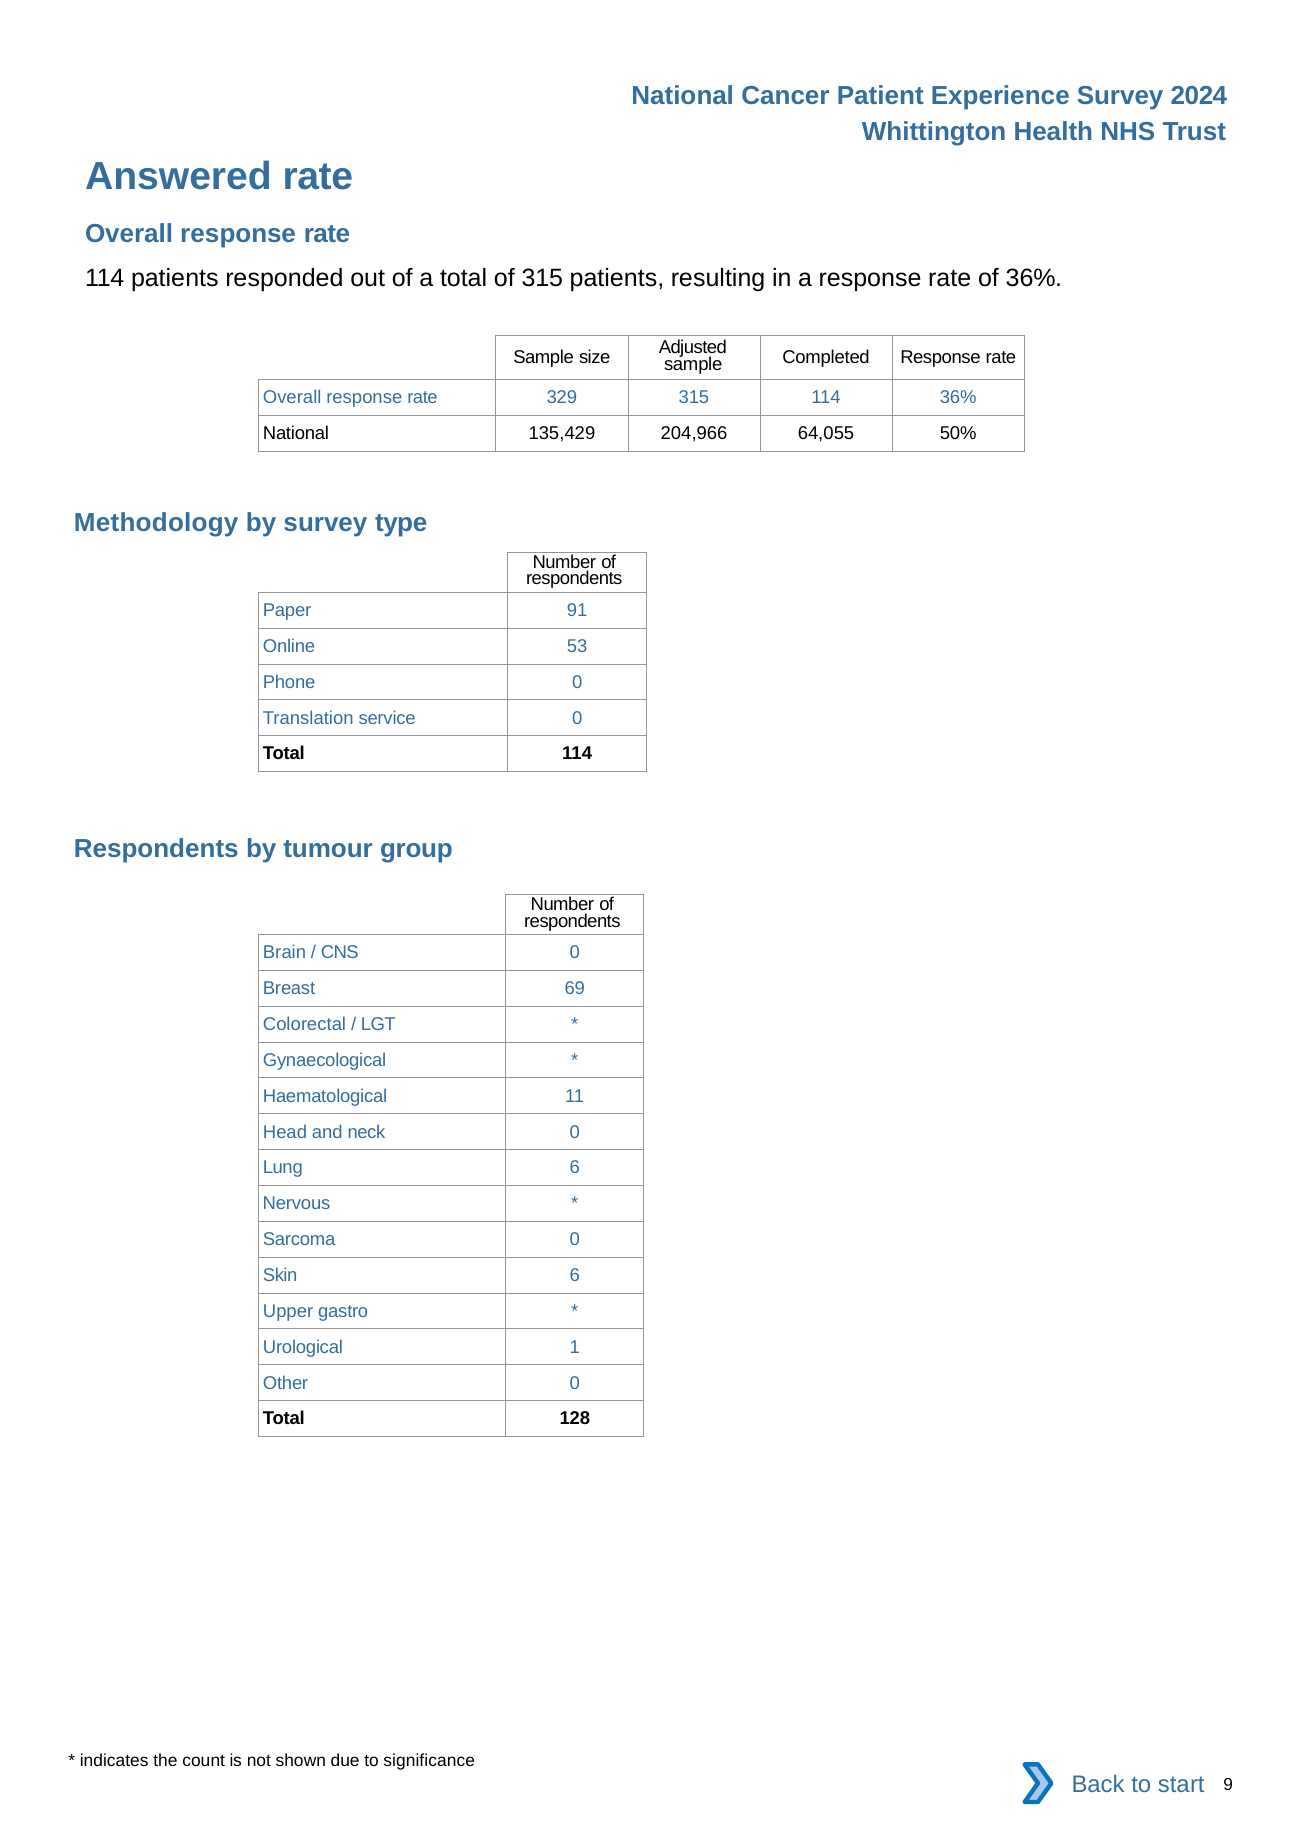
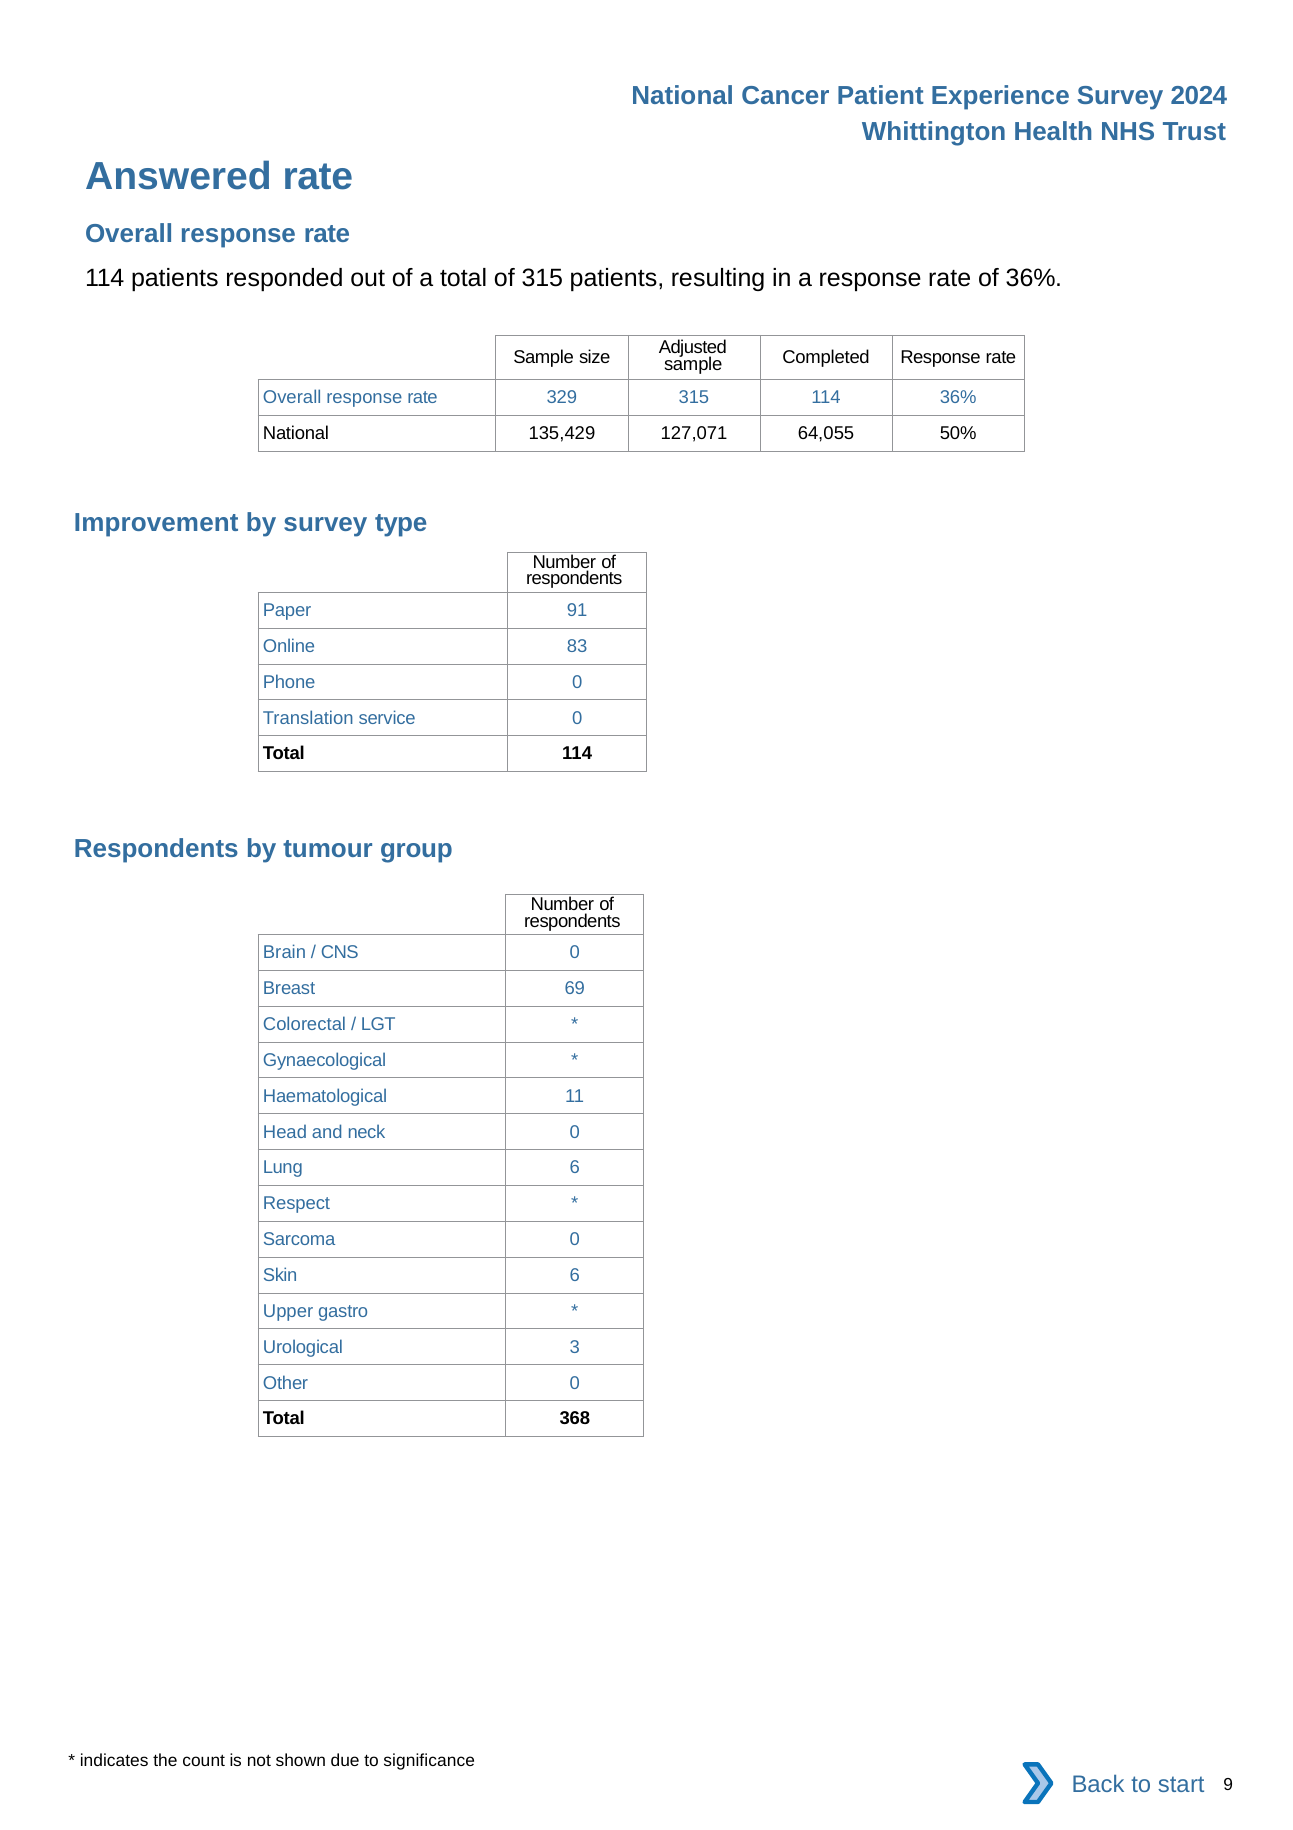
204,966: 204,966 -> 127,071 (694, 434)
Methodology: Methodology -> Improvement (156, 523)
53: 53 -> 83 (577, 646)
Nervous: Nervous -> Respect (297, 1204)
1: 1 -> 3 (575, 1347)
128: 128 -> 368 (575, 1419)
